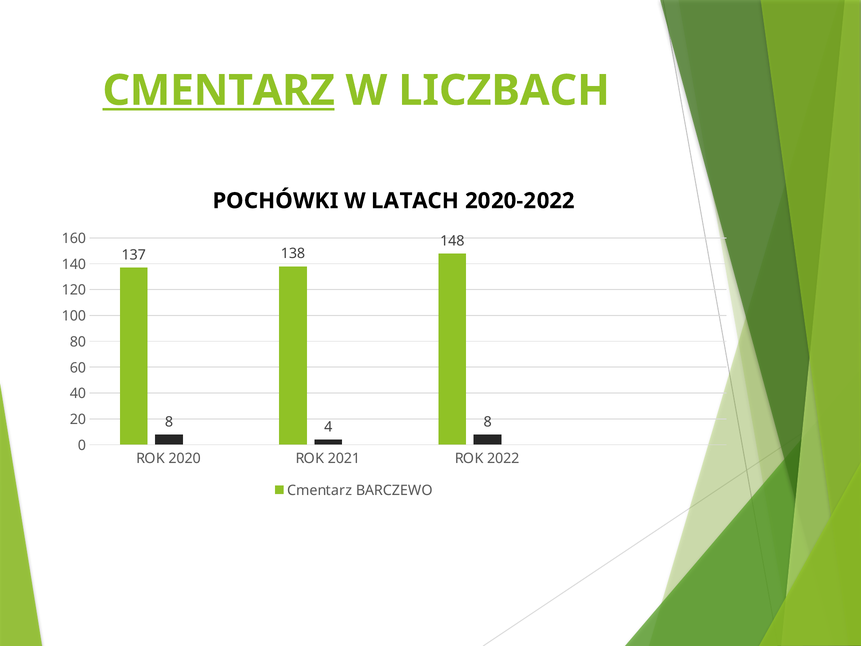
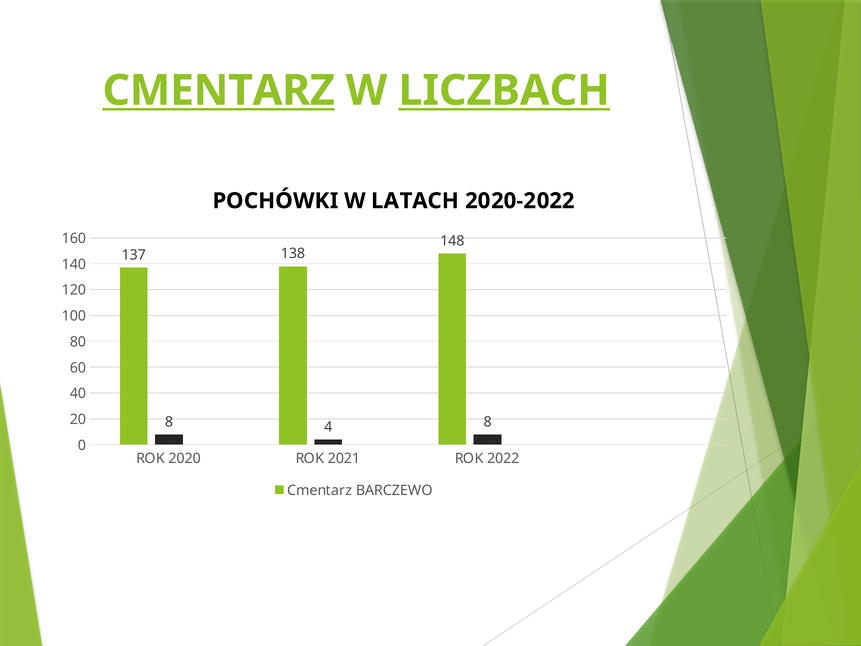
LICZBACH underline: none -> present (504, 91)
